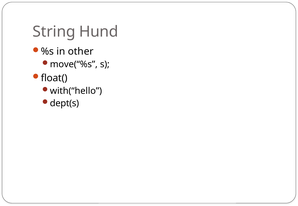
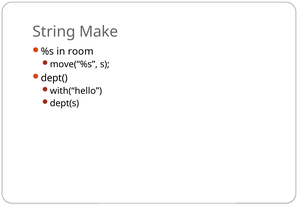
Hund: Hund -> Make (99, 32)
other: other -> room (81, 52)
float(: float( -> dept( (54, 78)
